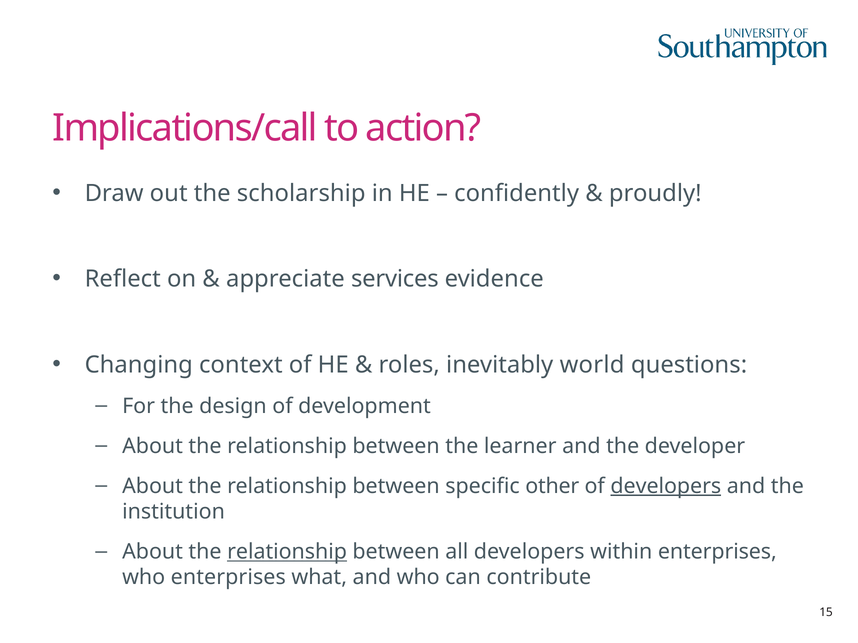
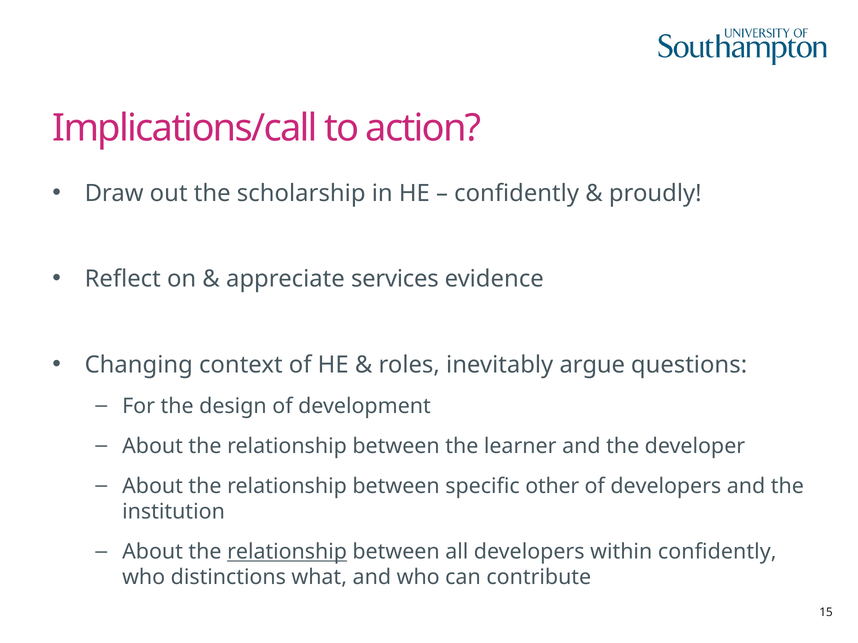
world: world -> argue (592, 365)
developers underline: present -> none (666, 486)
within enterprises: enterprises -> confidently (717, 552)
who enterprises: enterprises -> distinctions (228, 578)
